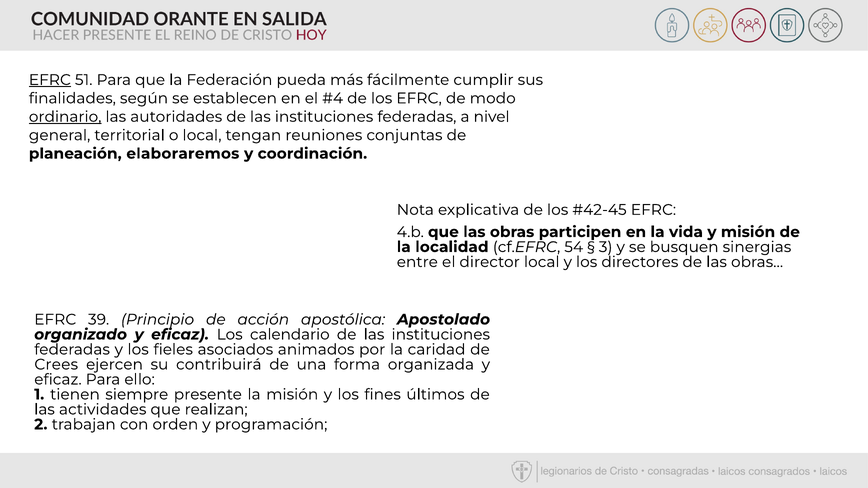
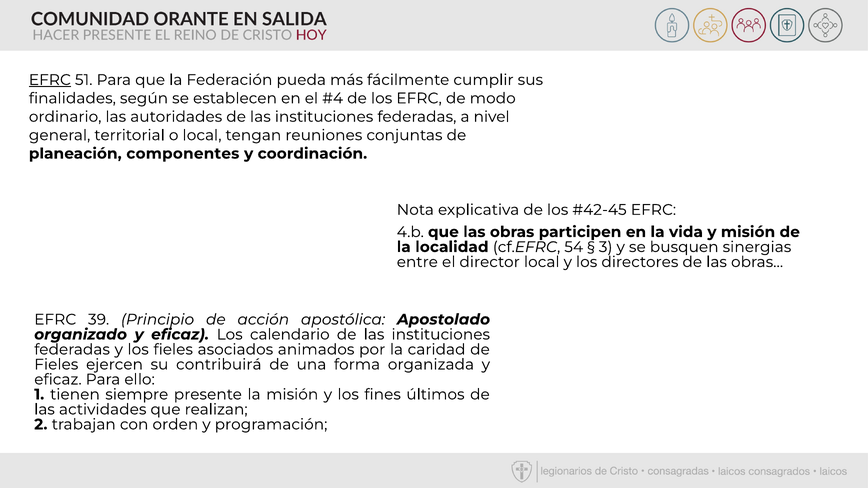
ordinario underline: present -> none (65, 117)
elaboraremos: elaboraremos -> componentes (183, 154)
Crees: Crees -> Fieles (56, 365)
